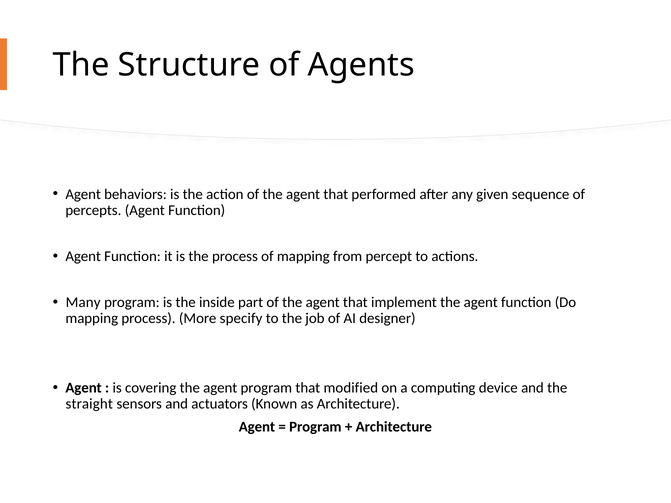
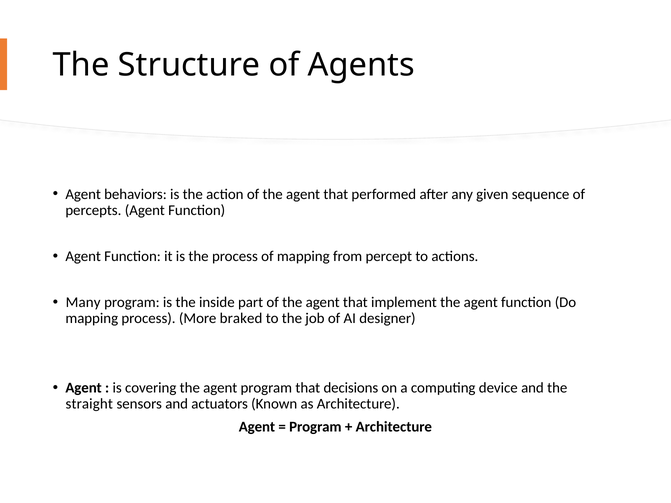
specify: specify -> braked (241, 319)
modified: modified -> decisions (351, 388)
